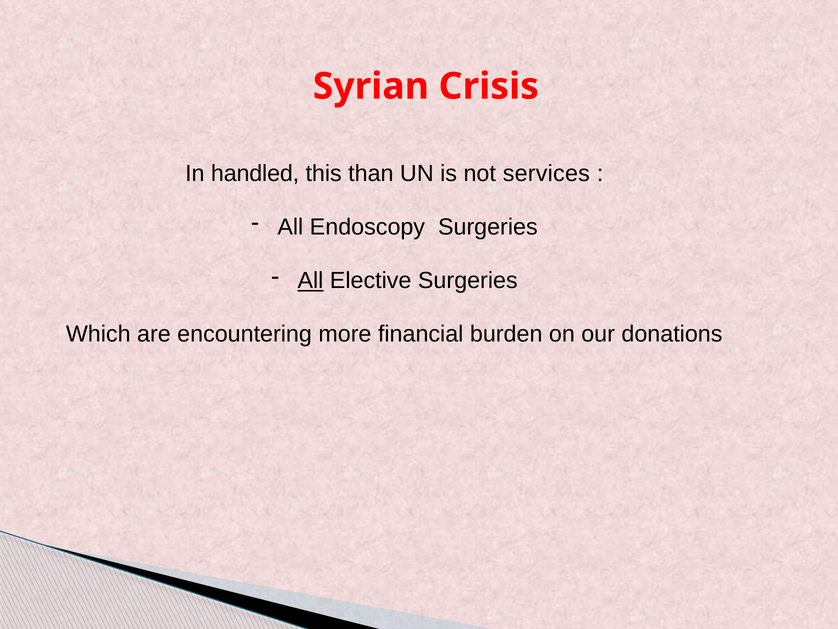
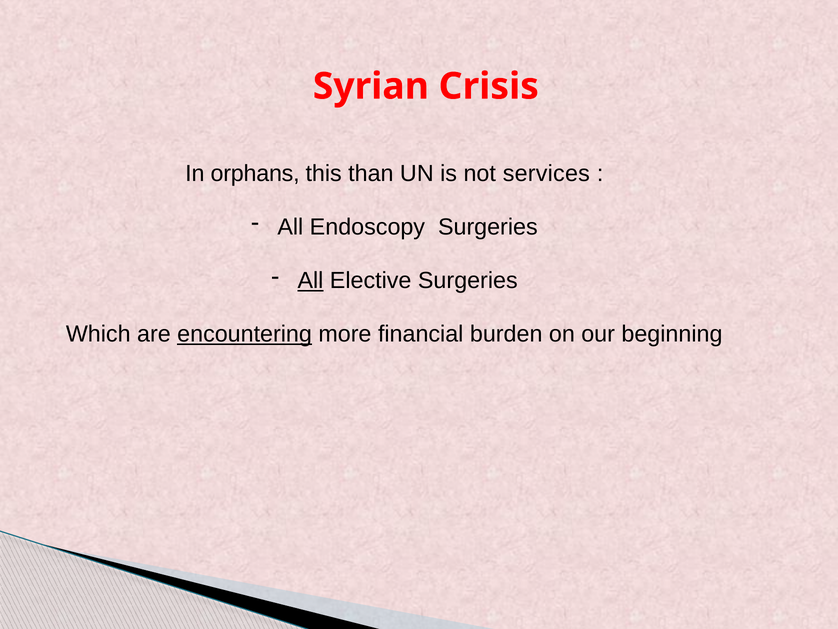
handled: handled -> orphans (255, 173)
encountering underline: none -> present (245, 334)
donations: donations -> beginning (672, 334)
